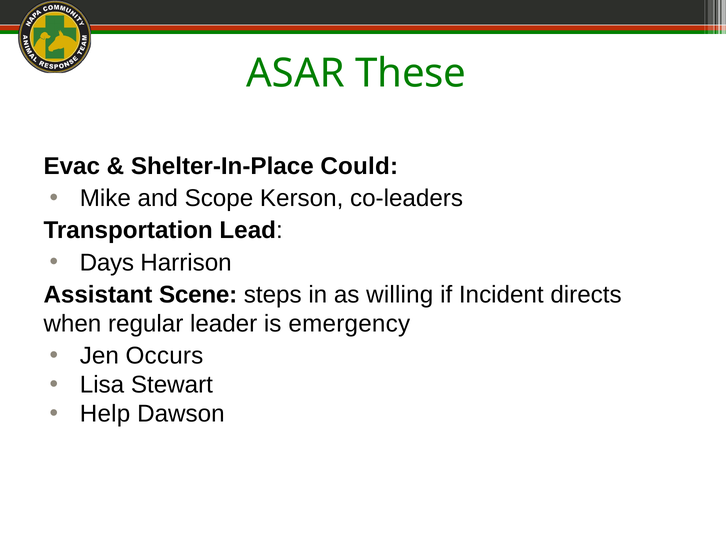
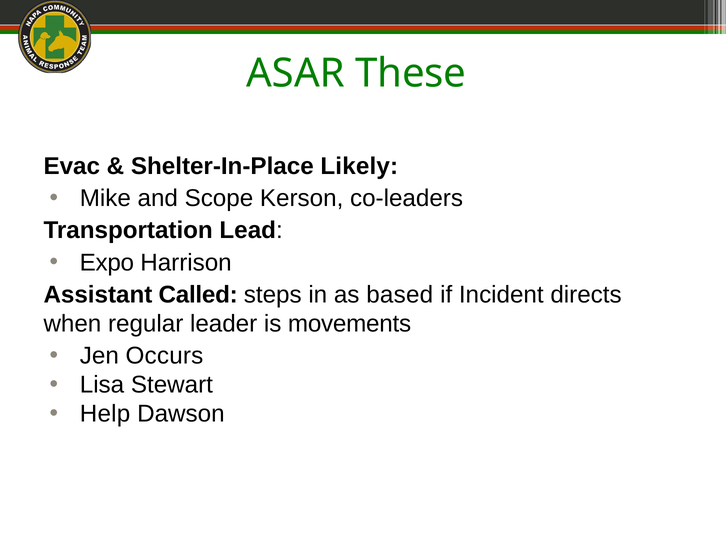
Could: Could -> Likely (359, 166)
Days: Days -> Expo (107, 262)
Scene: Scene -> Called (198, 294)
willing: willing -> based (400, 294)
emergency: emergency -> movements (350, 323)
